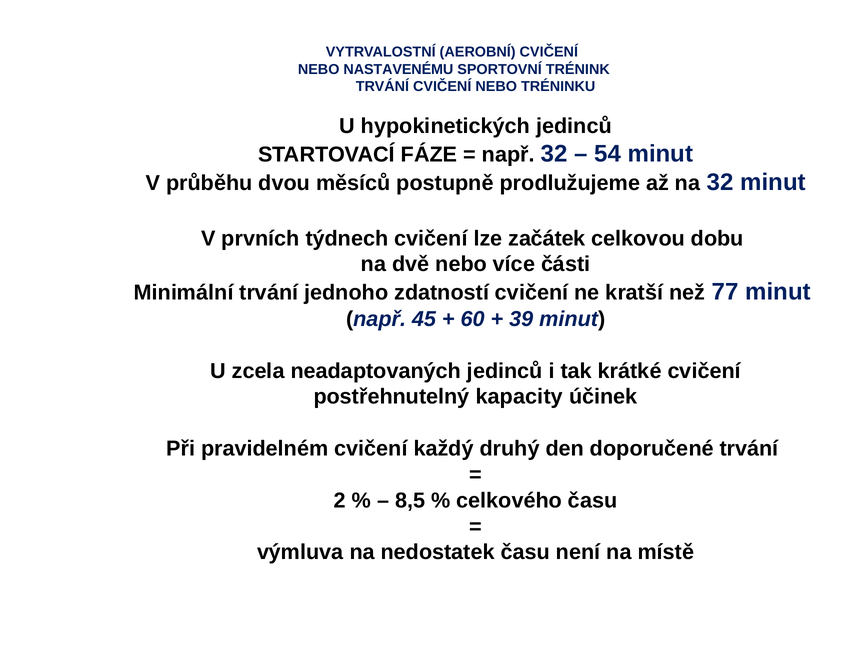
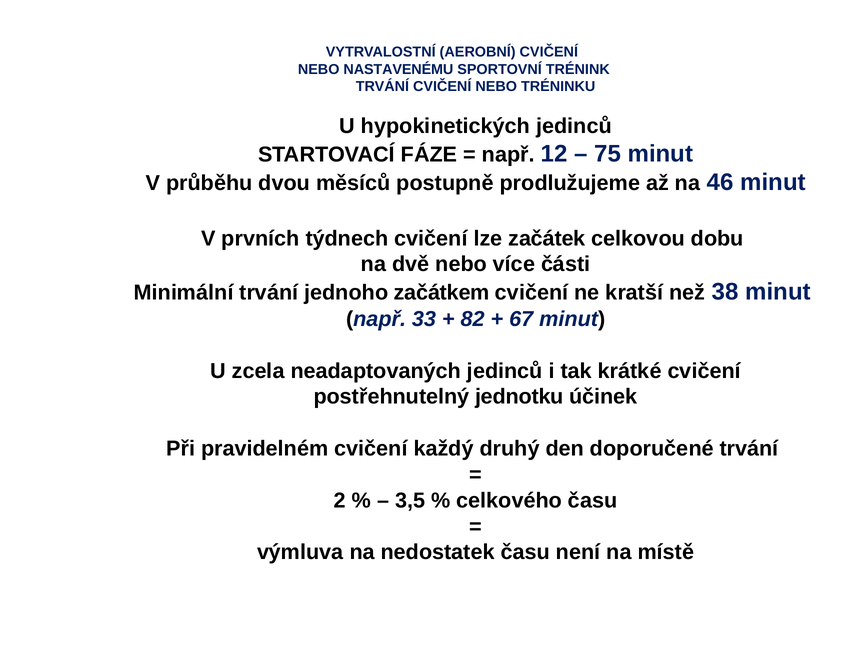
např 32: 32 -> 12 (554, 154)
54: 54 -> 75 (608, 154)
na 32: 32 -> 46 (720, 183)
zdatností: zdatností -> začátkem (442, 293)
77: 77 -> 38 (725, 292)
45: 45 -> 33 (424, 319)
60: 60 -> 82 (473, 319)
39: 39 -> 67 (521, 319)
kapacity: kapacity -> jednotku (519, 397)
8,5: 8,5 -> 3,5 (410, 501)
